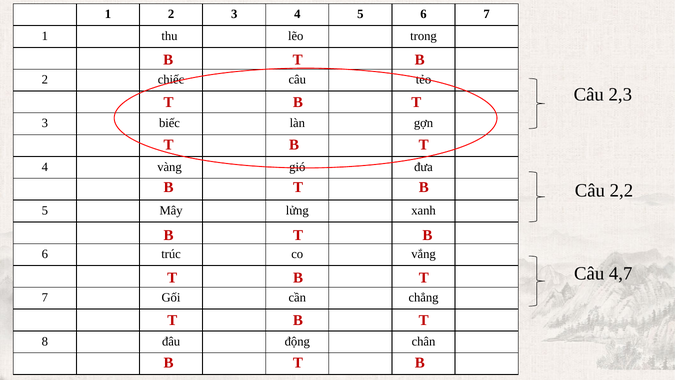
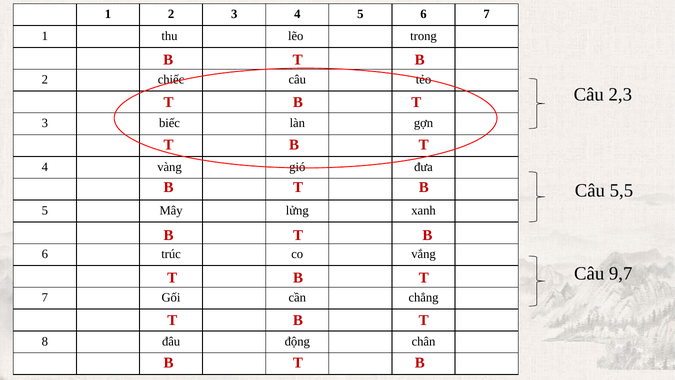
2,2: 2,2 -> 5,5 (621, 190)
4,7: 4,7 -> 9,7 (621, 273)
